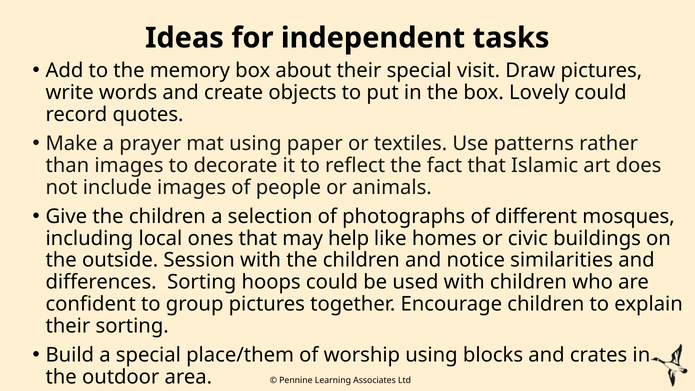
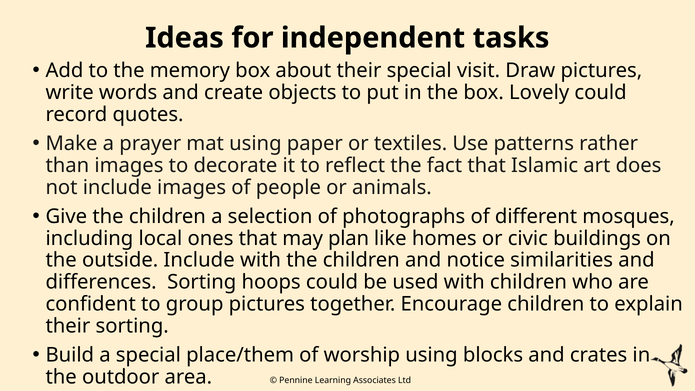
help: help -> plan (349, 238)
outside Session: Session -> Include (199, 260)
